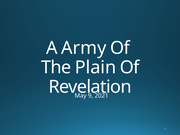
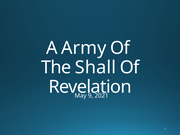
Plain: Plain -> Shall (95, 67)
